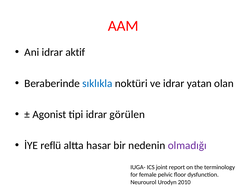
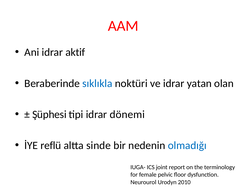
Agonist: Agonist -> Şüphesi (49, 115)
görülen: görülen -> dönemi (127, 115)
hasar: hasar -> sinde (99, 146)
olmadığı colour: purple -> blue (187, 146)
